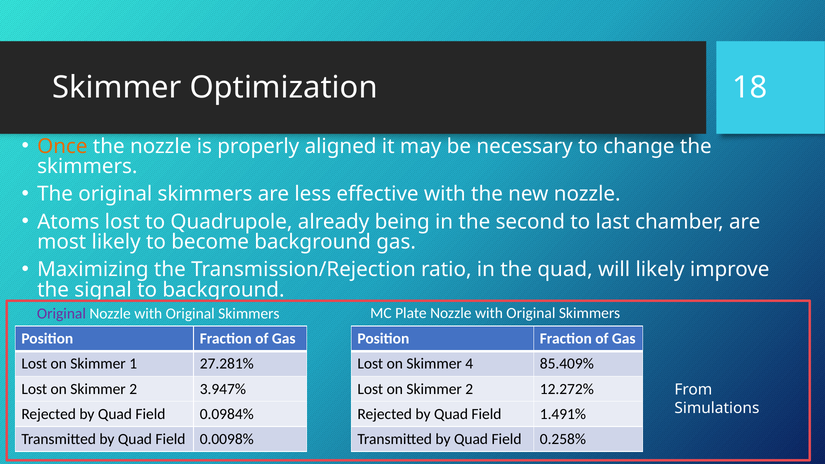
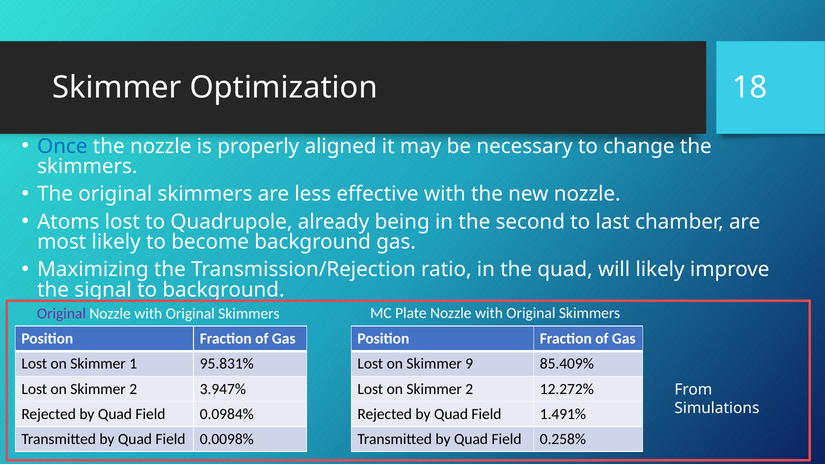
Once colour: orange -> blue (62, 146)
27.281%: 27.281% -> 95.831% (227, 364)
4: 4 -> 9 (469, 364)
